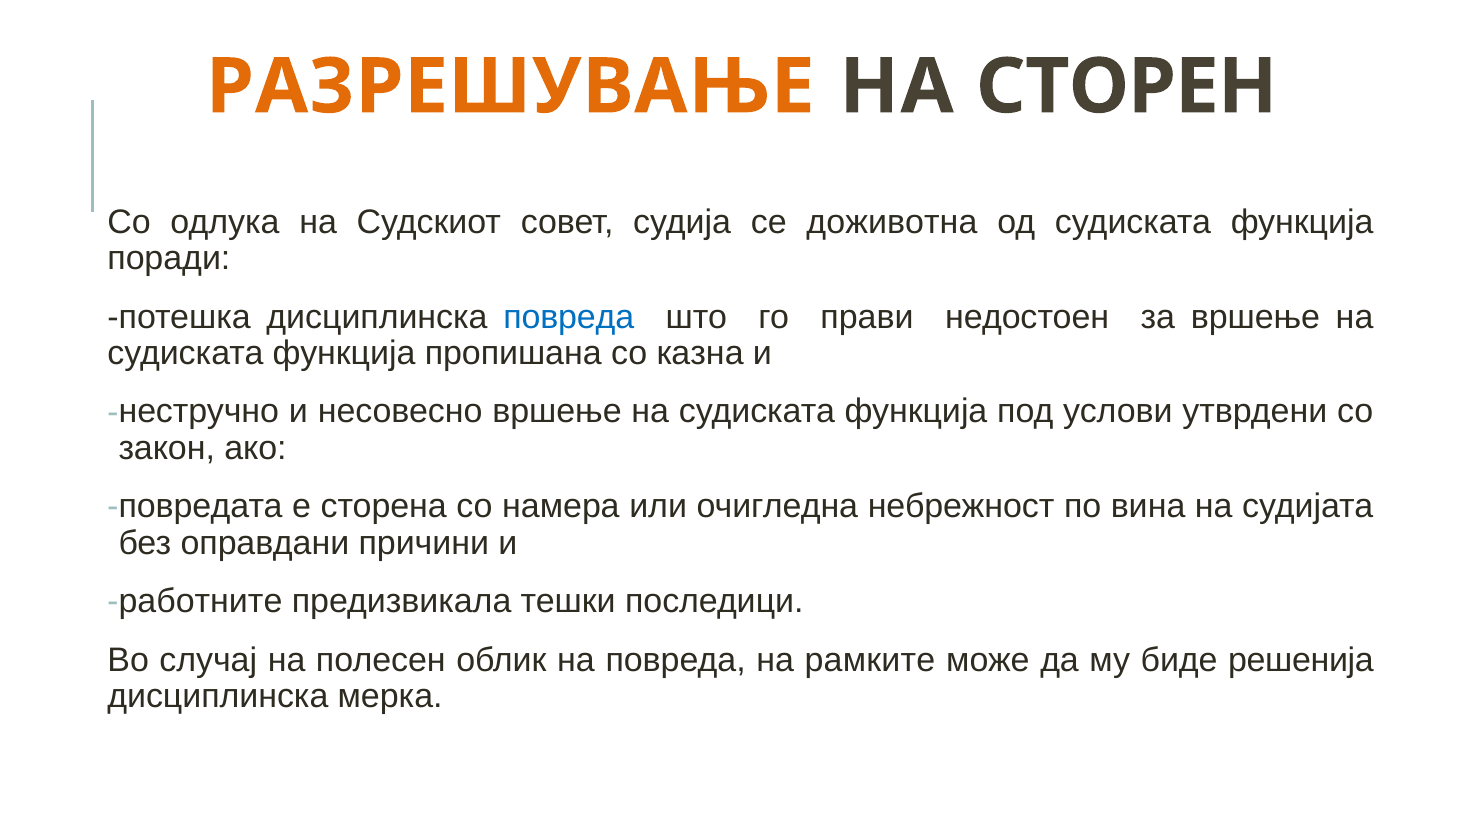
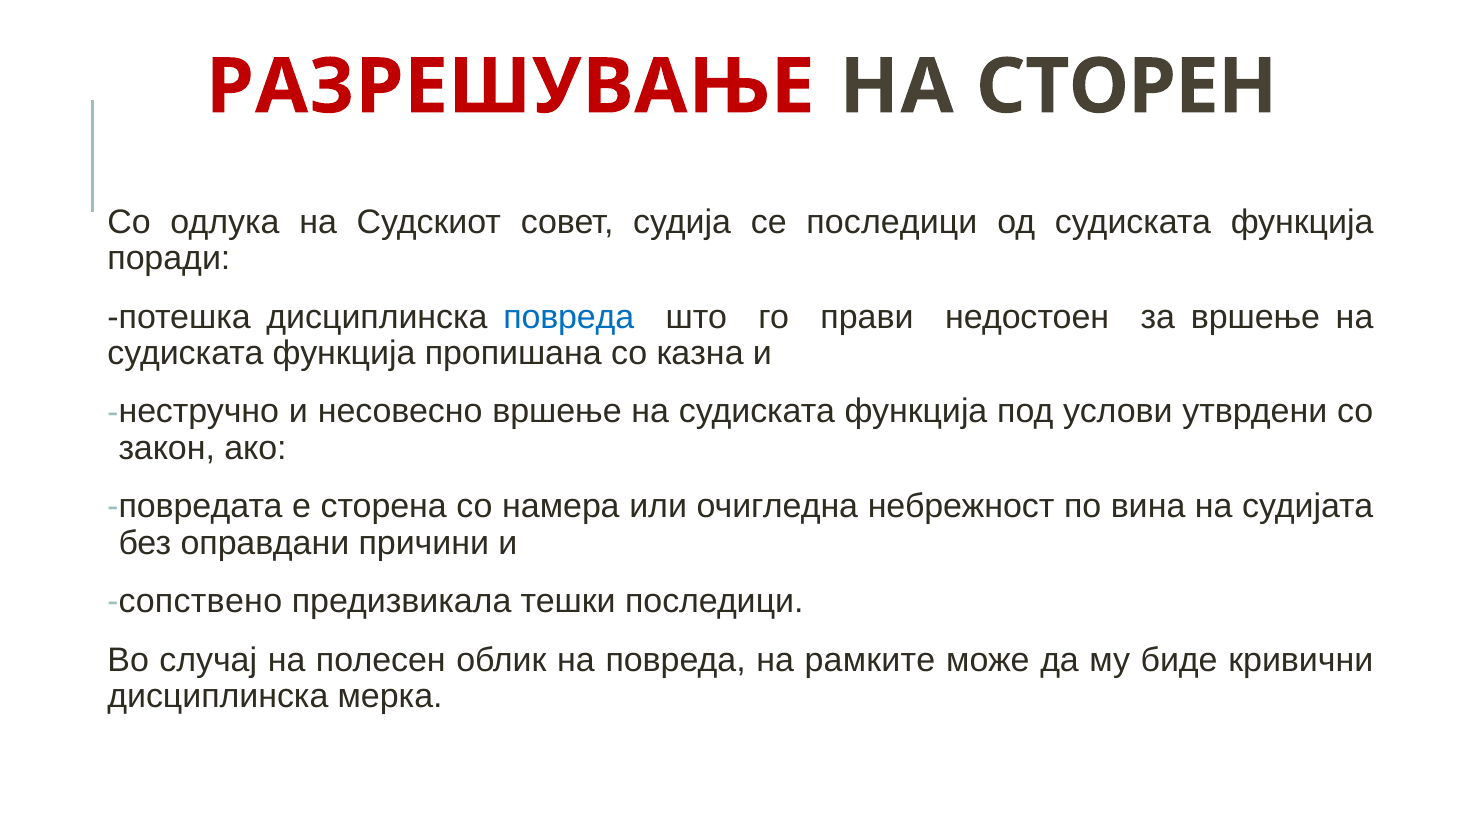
РАЗРЕШУВАЊЕ colour: orange -> red (510, 87)
се доживотна: доживотна -> последици (892, 222)
работните: работните -> сопствено (200, 601)
решенија: решенија -> кривични (1301, 660)
